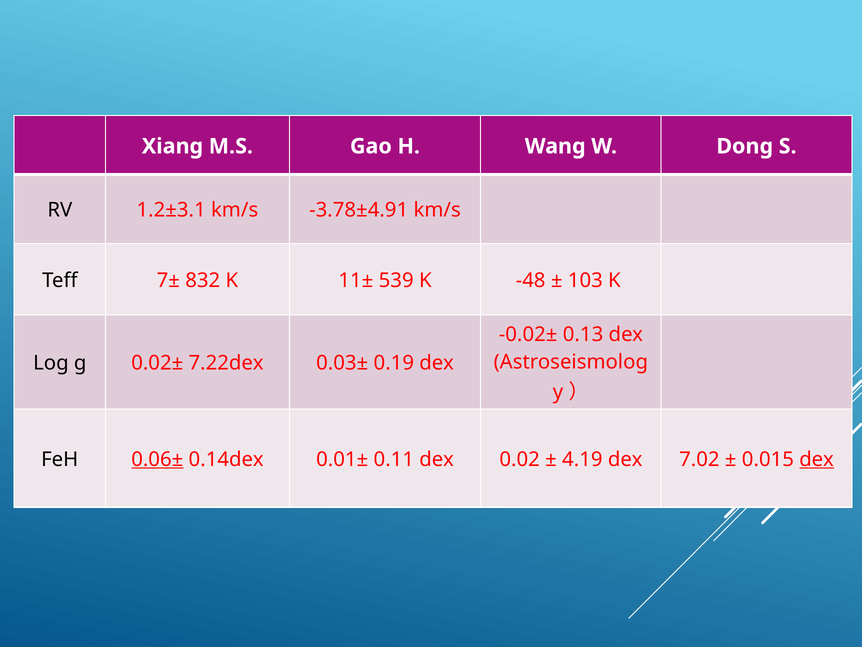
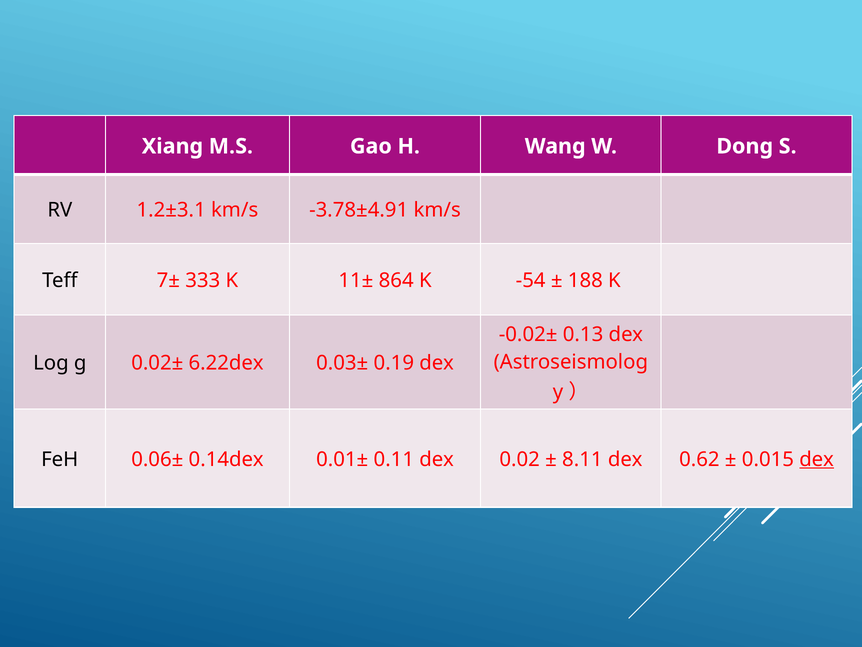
832: 832 -> 333 (203, 280)
539: 539 -> 864 (396, 280)
-48: -48 -> -54 (531, 280)
103: 103 -> 188 (585, 280)
7.22dex: 7.22dex -> 6.22dex (226, 363)
0.06± underline: present -> none (157, 459)
4.19: 4.19 -> 8.11 (582, 459)
7.02: 7.02 -> 0.62 (699, 459)
